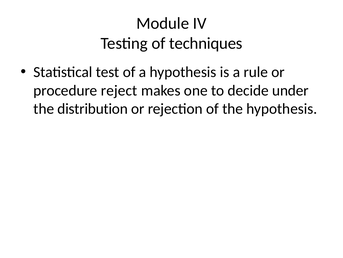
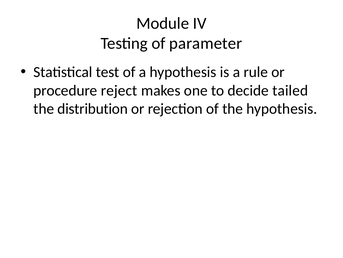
techniques: techniques -> parameter (206, 43)
under: under -> tailed (290, 90)
